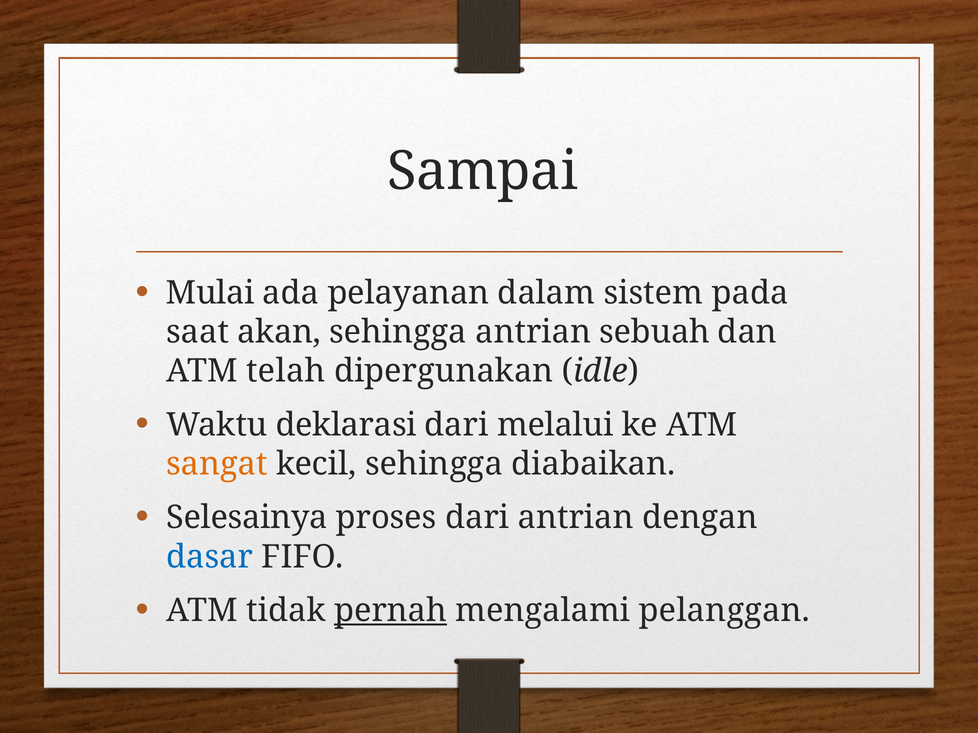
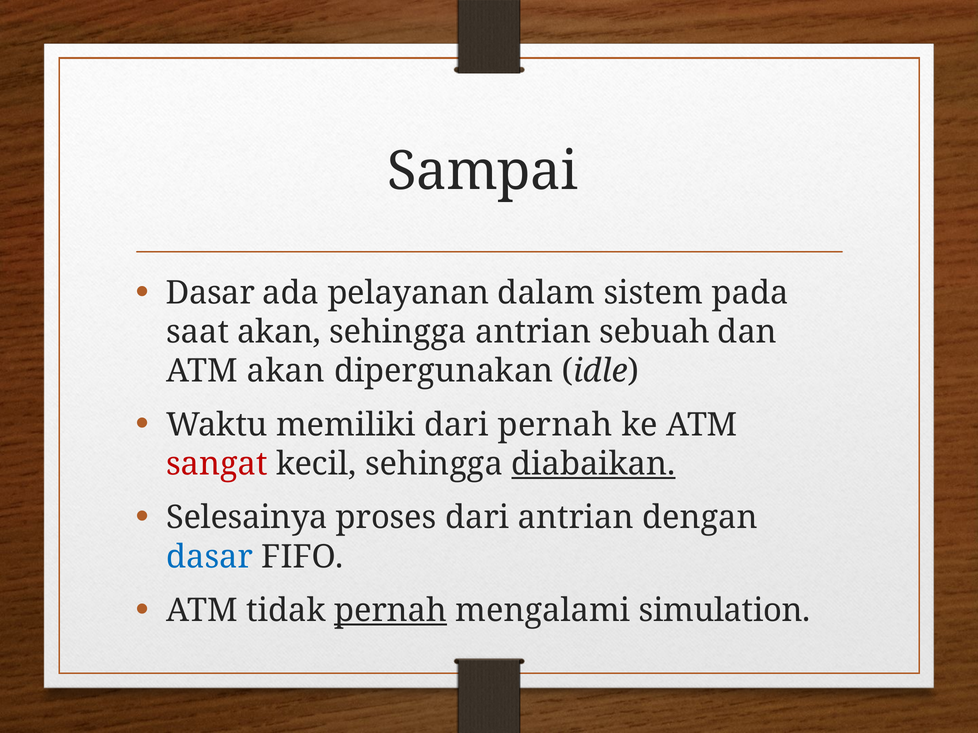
Mulai: Mulai -> Dasar (210, 293)
ATM telah: telah -> akan (286, 371)
deklarasi: deklarasi -> memiliki (346, 425)
dari melalui: melalui -> pernah (555, 425)
sangat colour: orange -> red (217, 464)
diabaikan underline: none -> present (593, 464)
pelanggan: pelanggan -> simulation (725, 611)
